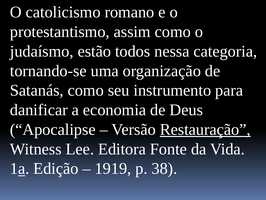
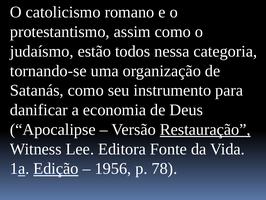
Edição underline: none -> present (56, 168)
1919: 1919 -> 1956 (113, 168)
38: 38 -> 78 (164, 168)
